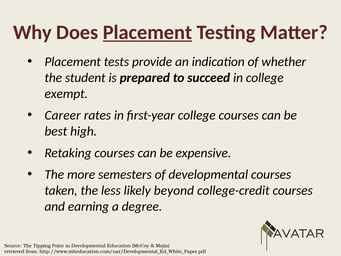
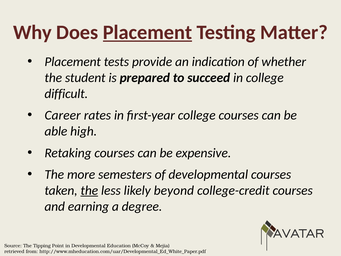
exempt: exempt -> difficult (66, 94)
best: best -> able (56, 131)
the underline: none -> present (89, 190)
